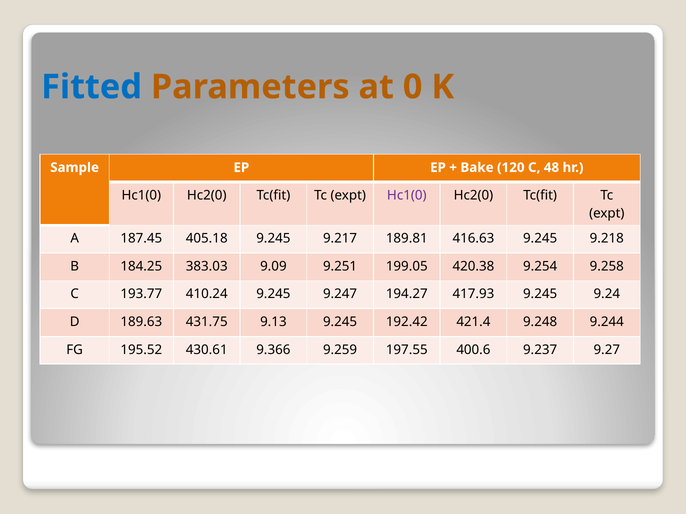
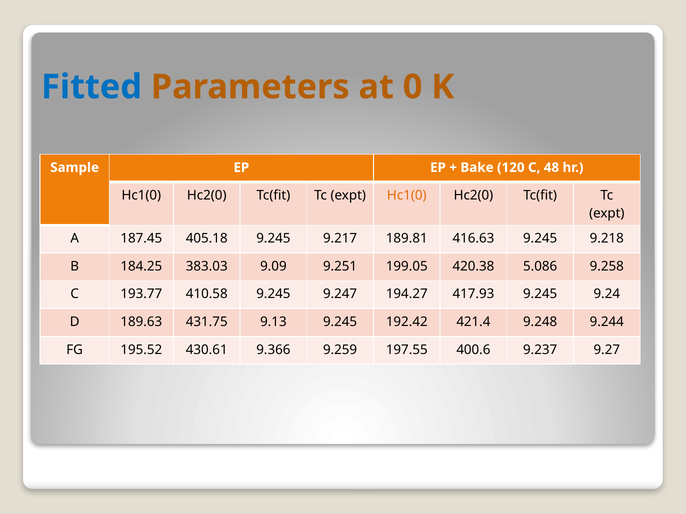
Hc1(0 colour: purple -> orange (407, 195)
9.254: 9.254 -> 5.086 (540, 267)
410.24: 410.24 -> 410.58 (207, 294)
